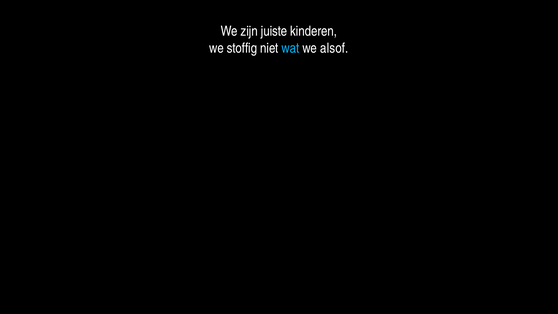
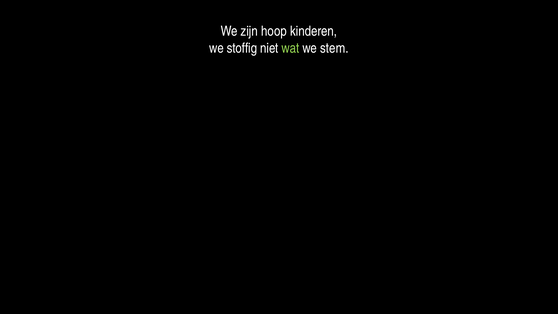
juiste: juiste -> hoop (274, 31)
wat colour: light blue -> light green (290, 48)
alsof: alsof -> stem (334, 48)
